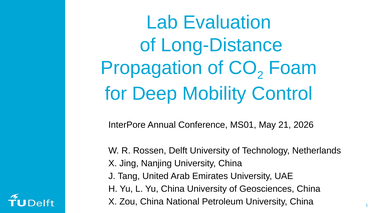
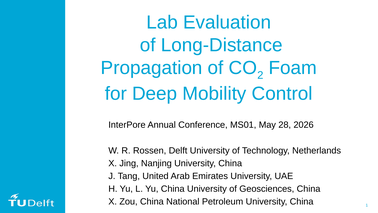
21: 21 -> 28 (285, 125)
